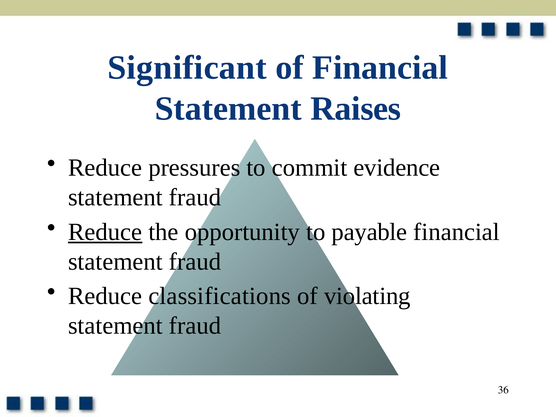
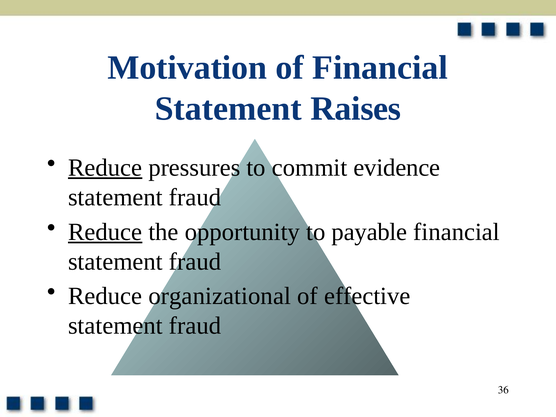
Significant: Significant -> Motivation (187, 68)
Reduce underline: none -> present (105, 168)
classifications: classifications -> organizational (220, 296)
violating: violating -> effective (367, 296)
